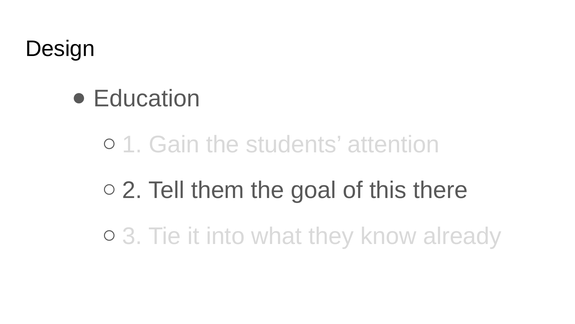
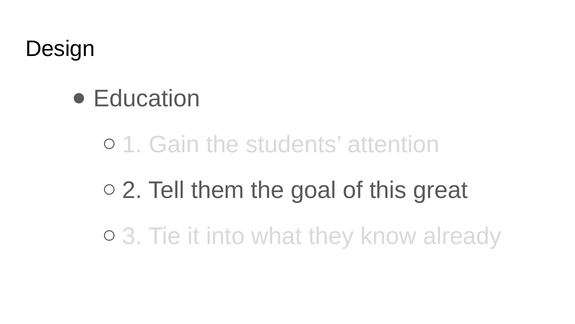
there: there -> great (441, 190)
